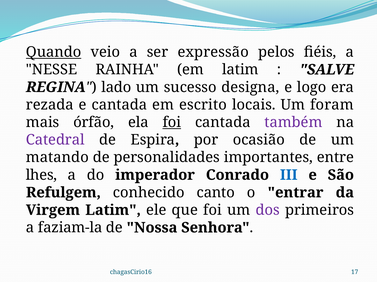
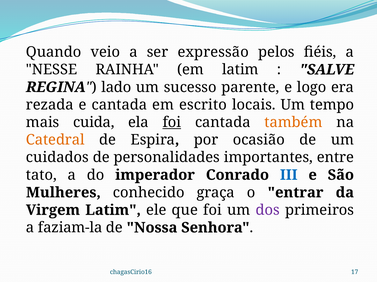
Quando underline: present -> none (54, 52)
designa: designa -> parente (250, 87)
foram: foram -> tempo (332, 105)
órfão: órfão -> cuida (94, 123)
também colour: purple -> orange (293, 123)
Catedral colour: purple -> orange (55, 140)
matando: matando -> cuidados (57, 158)
lhes: lhes -> tato (41, 175)
Refulgem: Refulgem -> Mulheres (63, 193)
canto: canto -> graça (216, 193)
